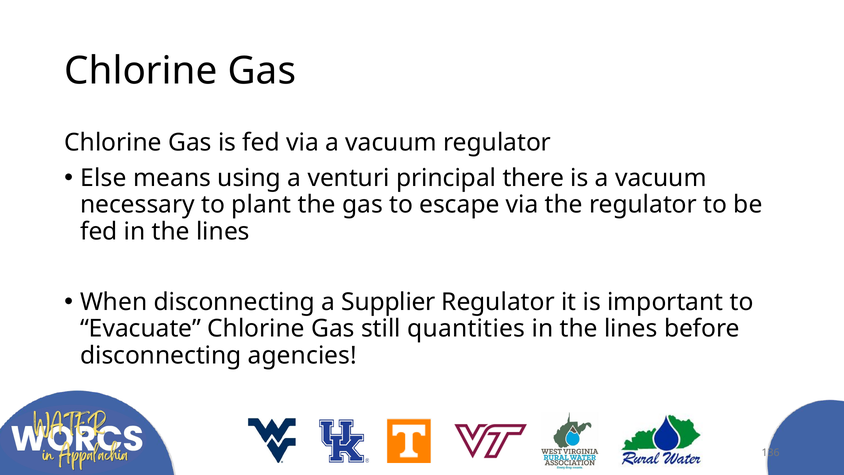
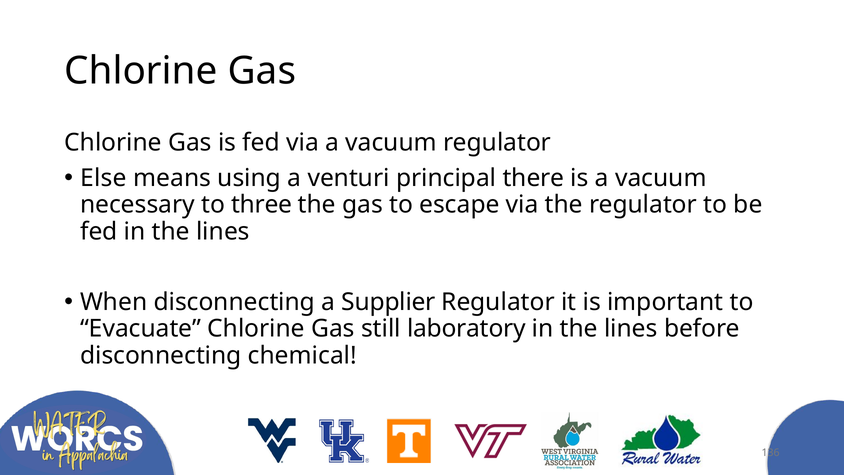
plant: plant -> three (262, 205)
quantities: quantities -> laboratory (466, 329)
agencies: agencies -> chemical (302, 355)
